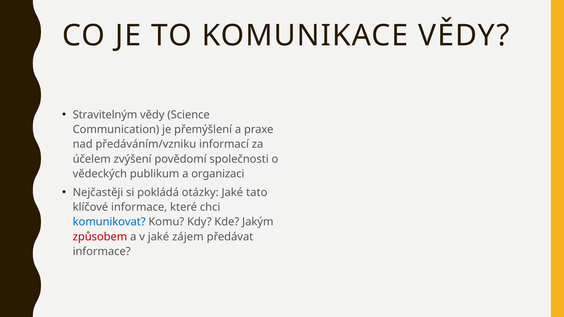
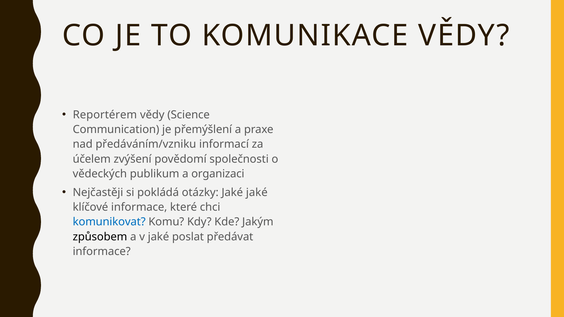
Stravitelným: Stravitelným -> Reportérem (105, 115)
Jaké tato: tato -> jaké (257, 193)
způsobem colour: red -> black (100, 237)
zájem: zájem -> poslat (188, 237)
